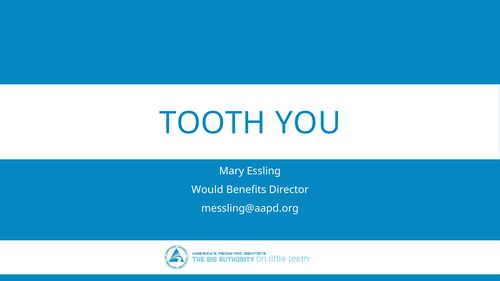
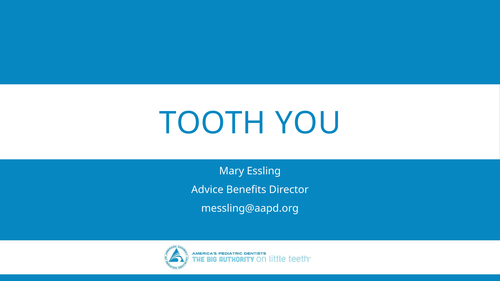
Would: Would -> Advice (207, 190)
